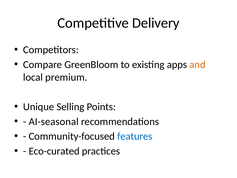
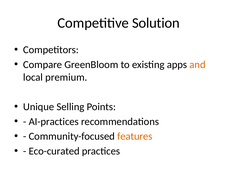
Delivery: Delivery -> Solution (156, 23)
AI-seasonal: AI-seasonal -> AI-practices (54, 121)
features colour: blue -> orange (135, 136)
